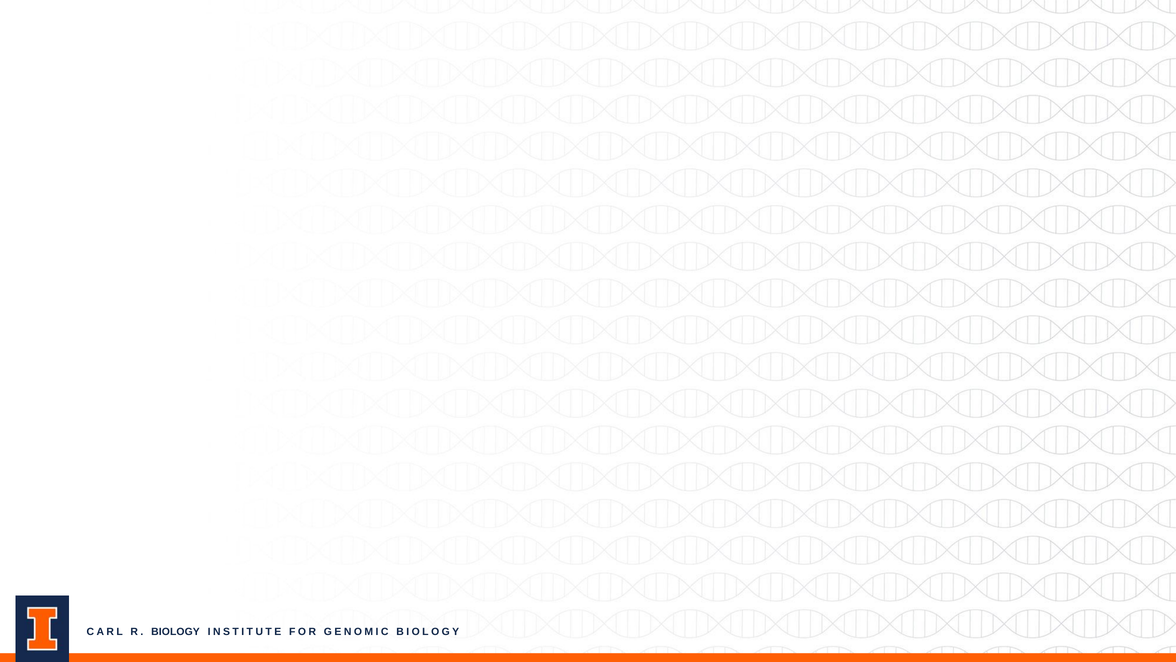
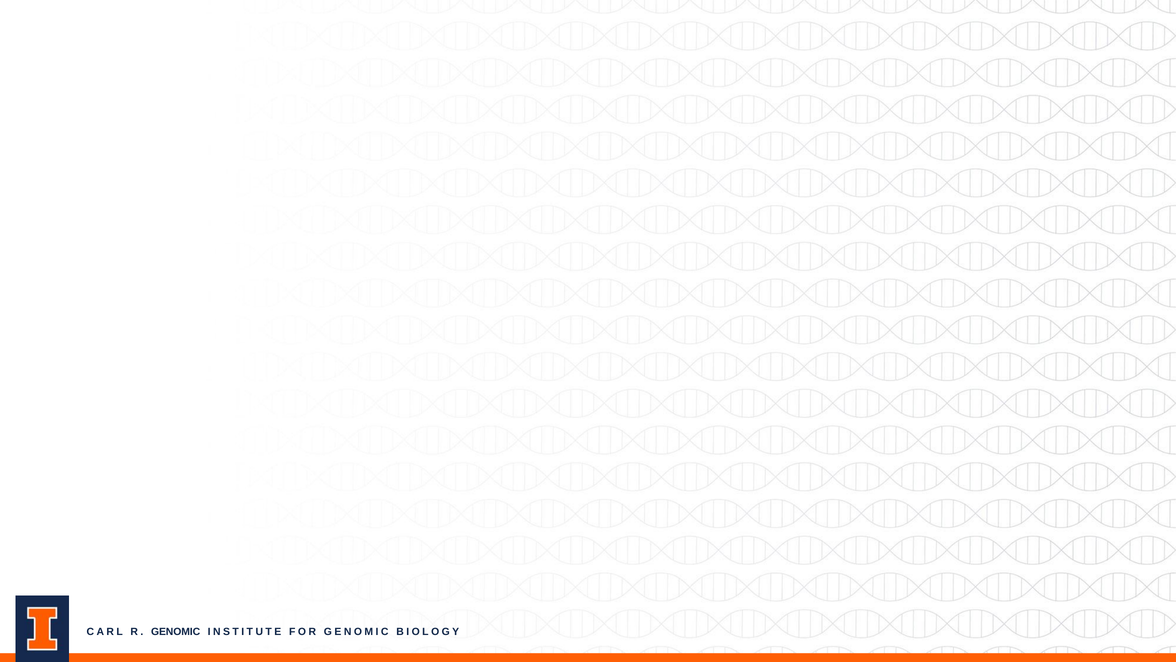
R BIOLOGY: BIOLOGY -> GENOMIC (176, 631)
